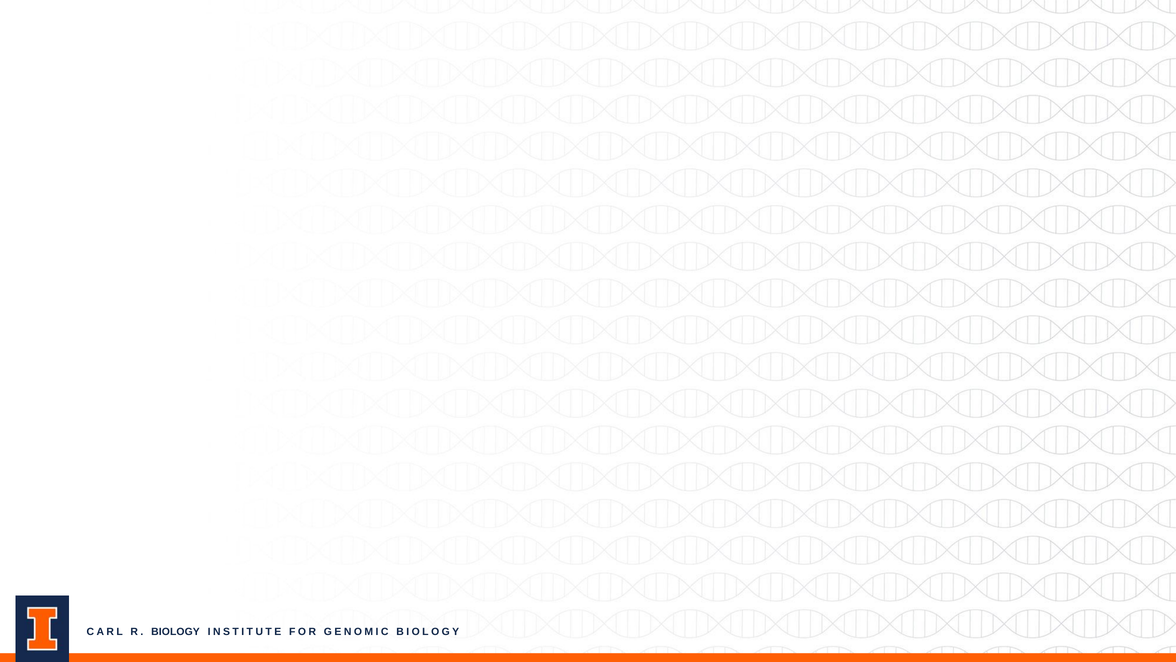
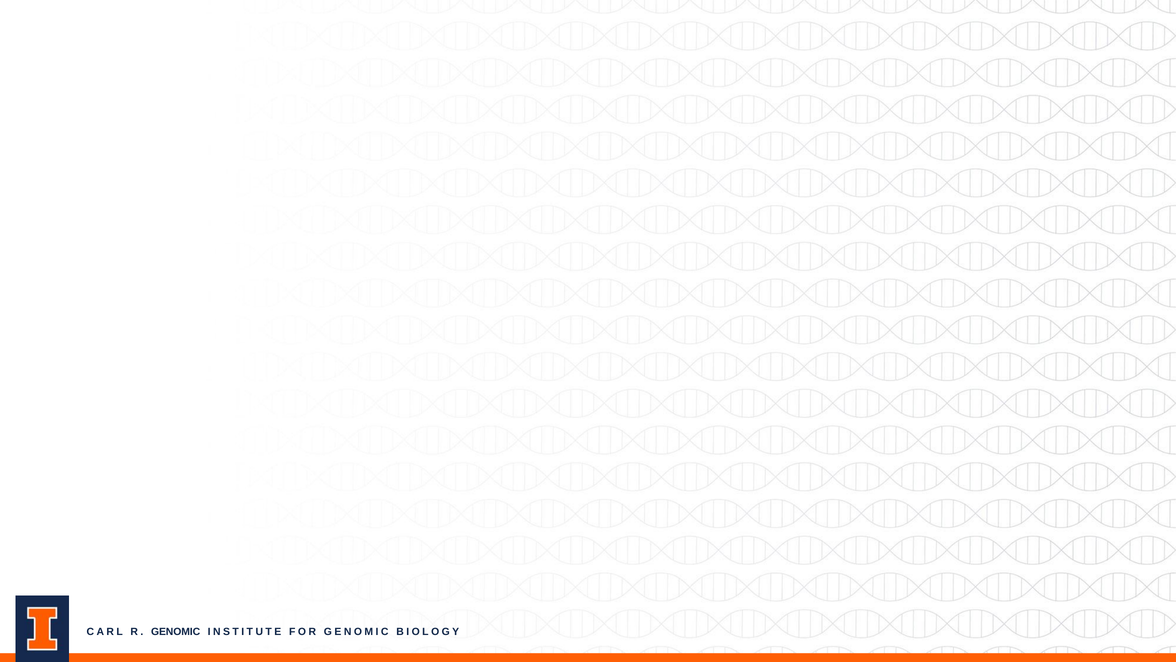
R BIOLOGY: BIOLOGY -> GENOMIC (176, 631)
